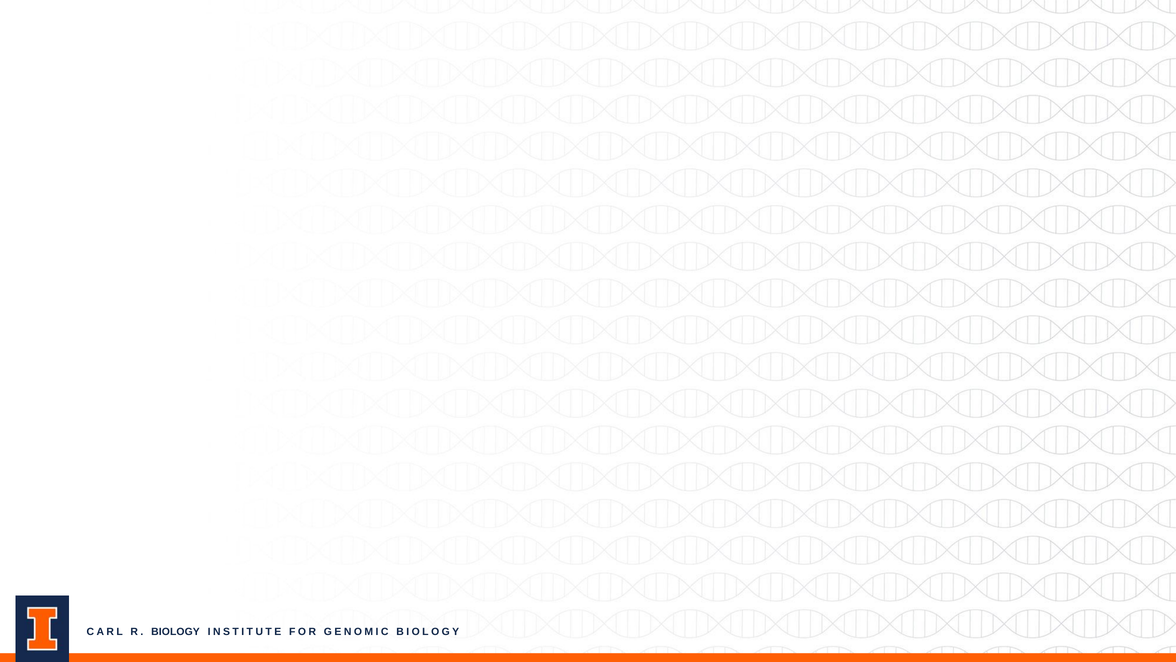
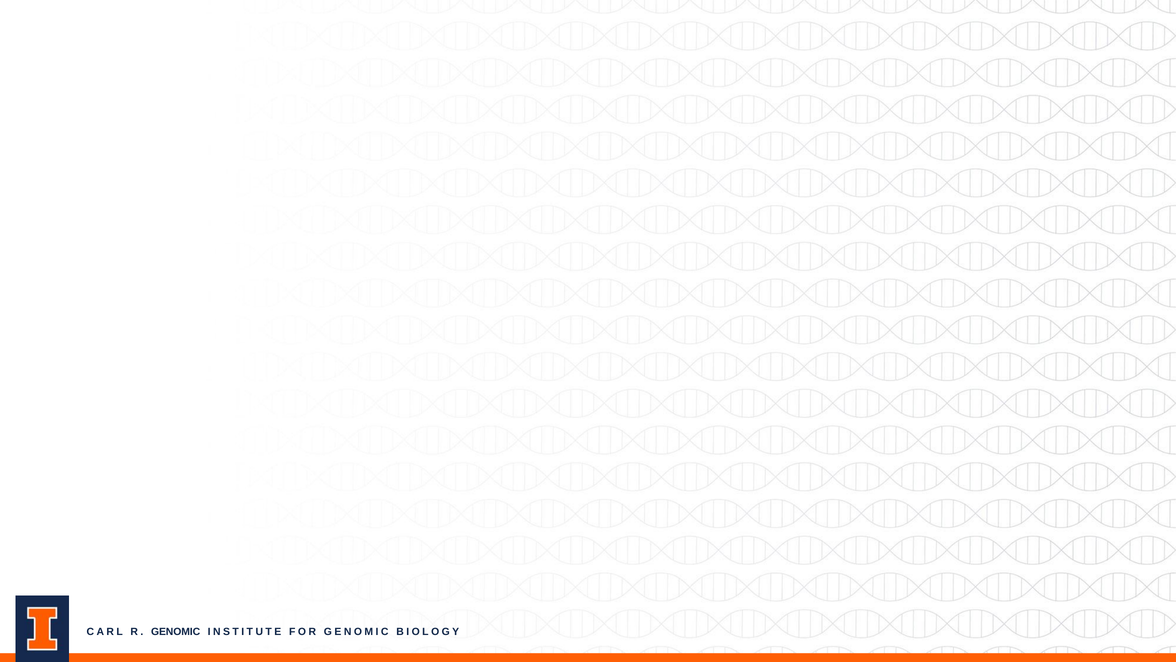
R BIOLOGY: BIOLOGY -> GENOMIC (176, 631)
